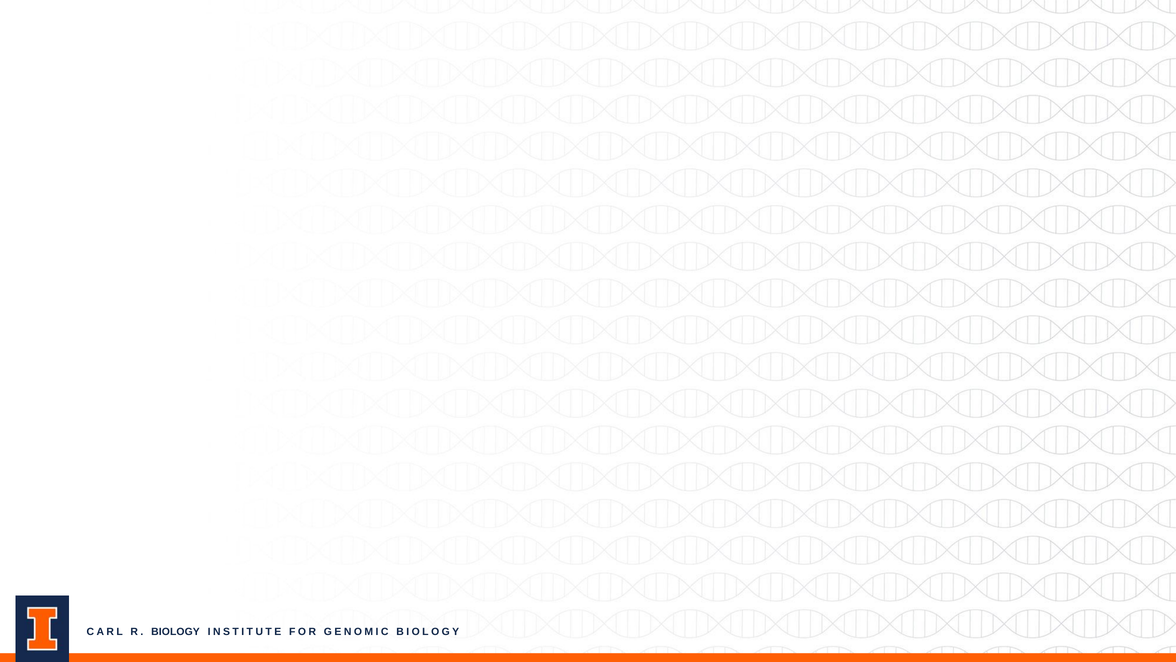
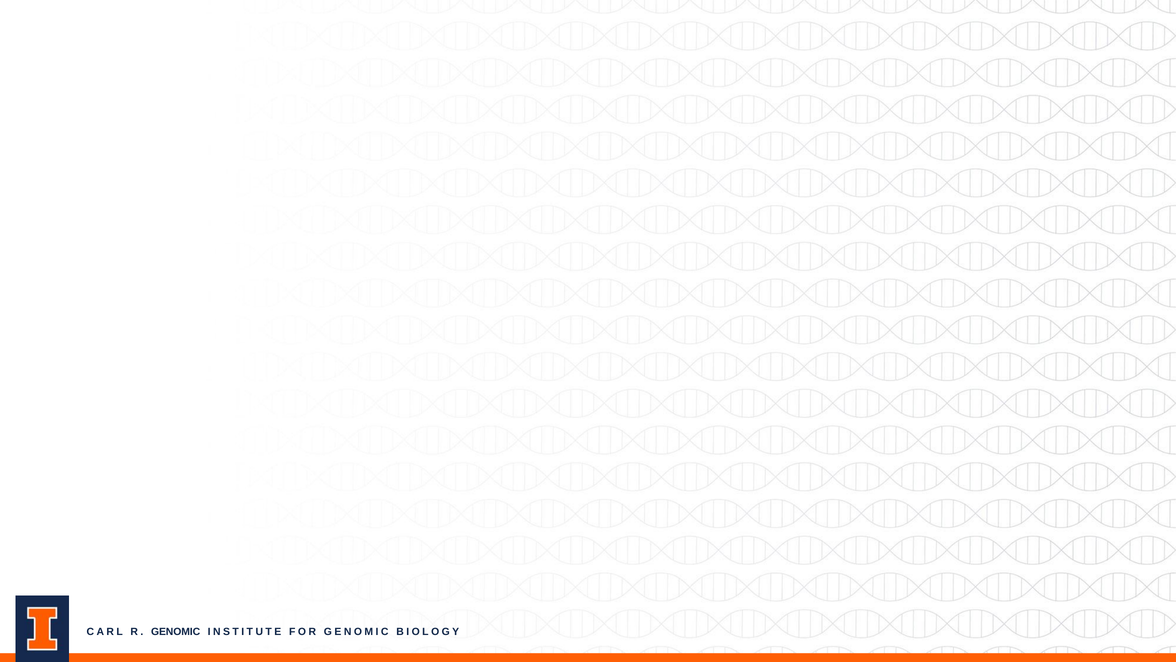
R BIOLOGY: BIOLOGY -> GENOMIC (176, 631)
